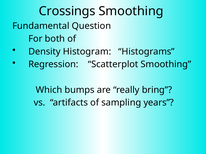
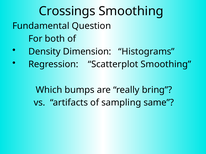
Histogram: Histogram -> Dimension (87, 52)
years: years -> same (159, 103)
